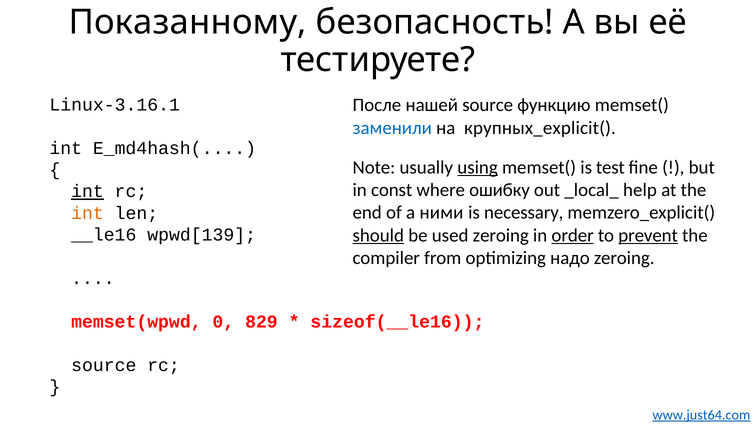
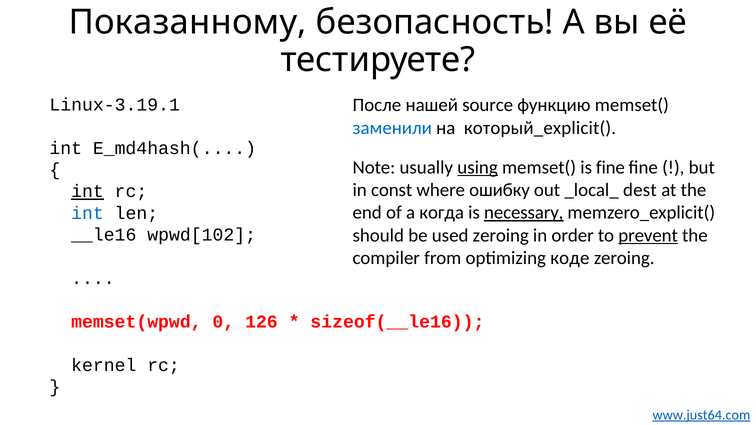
Linux-3.16.1: Linux-3.16.1 -> Linux-3.19.1 (115, 105)
крупных_explicit(: крупных_explicit( -> который_explicit( (540, 128)
is test: test -> fine (610, 167)
help: help -> dest (640, 190)
ними: ними -> когда (442, 213)
necessary underline: none -> present (524, 213)
int colour: orange -> blue (87, 213)
should underline: present -> none (378, 235)
order underline: present -> none (573, 235)
wpwd[139: wpwd[139 -> wpwd[102 (202, 235)
надо: надо -> коде (570, 258)
829: 829 -> 126 (261, 322)
source: source -> kernel (104, 365)
